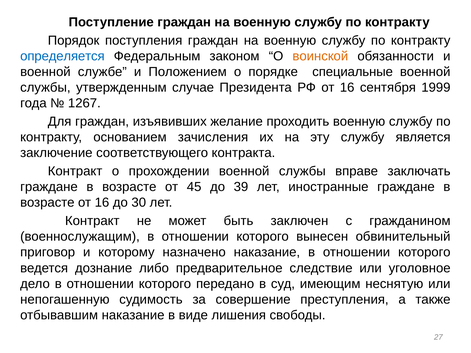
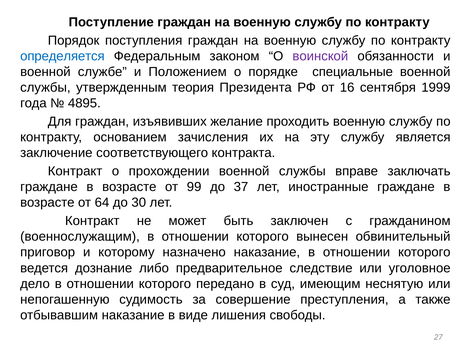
воинской colour: orange -> purple (320, 56)
случае: случае -> теория (193, 88)
1267: 1267 -> 4895 (84, 103)
45: 45 -> 99 (194, 187)
39: 39 -> 37 (241, 187)
возрасте от 16: 16 -> 64 (102, 203)
